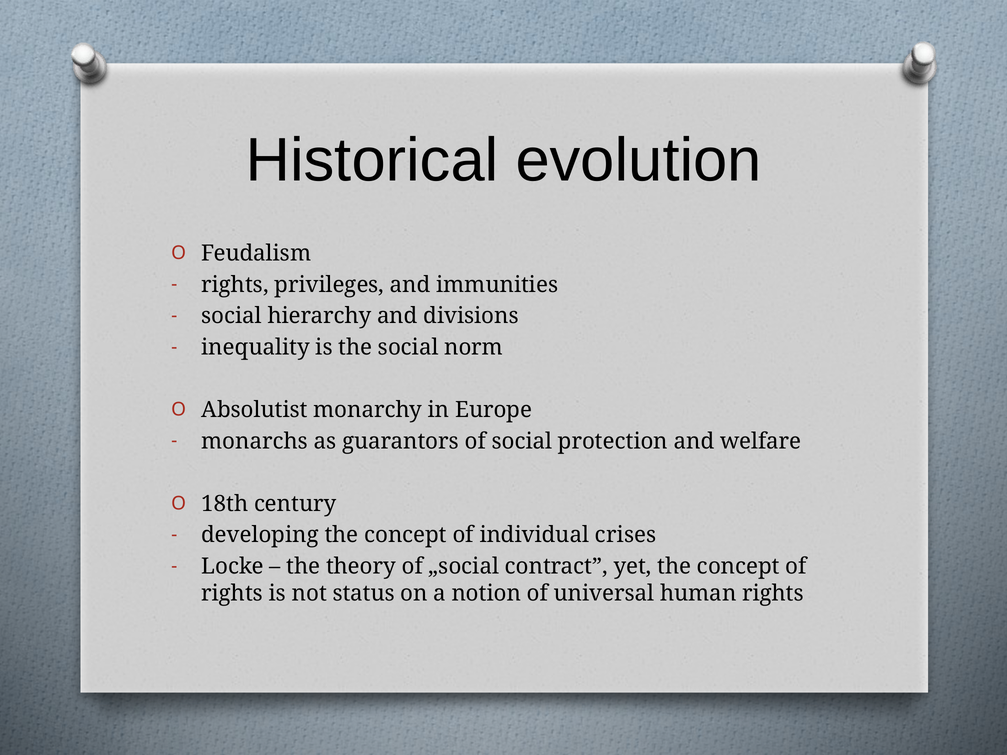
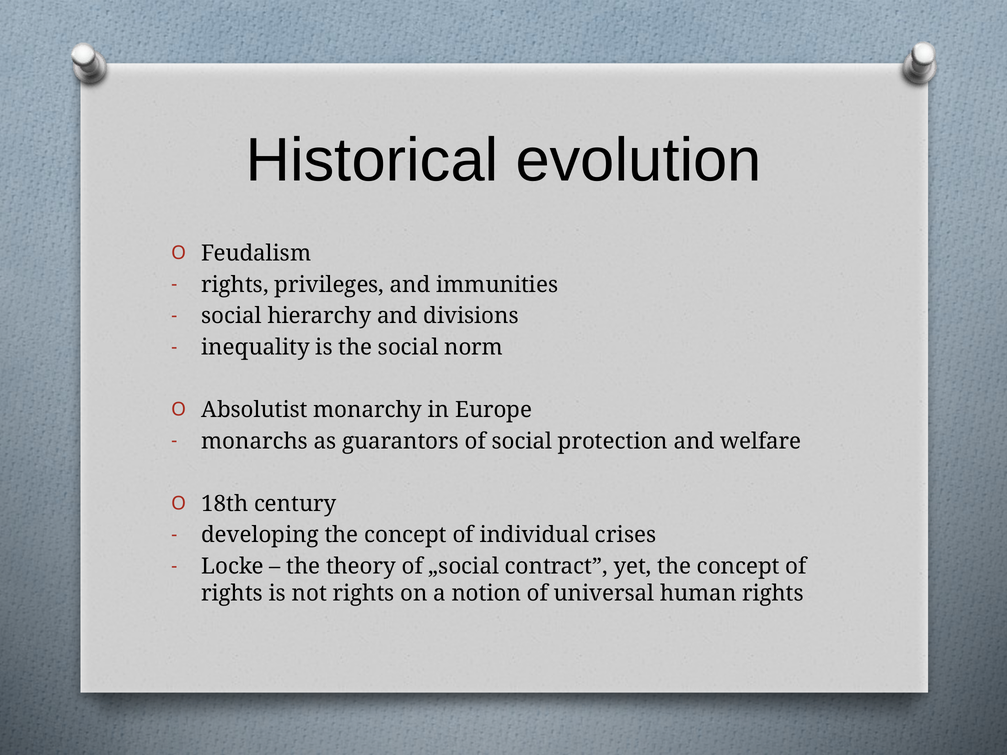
not status: status -> rights (364, 593)
